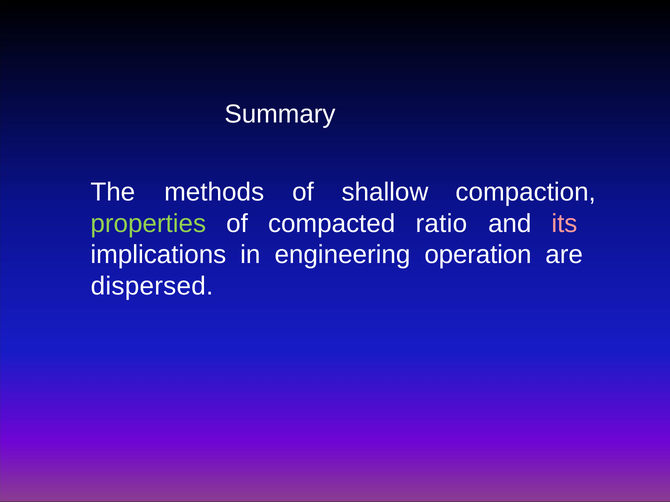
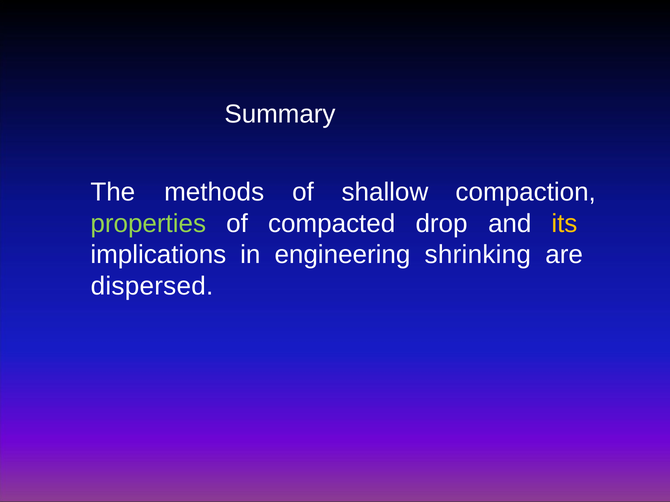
ratio: ratio -> drop (442, 224)
its colour: pink -> yellow (564, 224)
operation: operation -> shrinking (478, 255)
